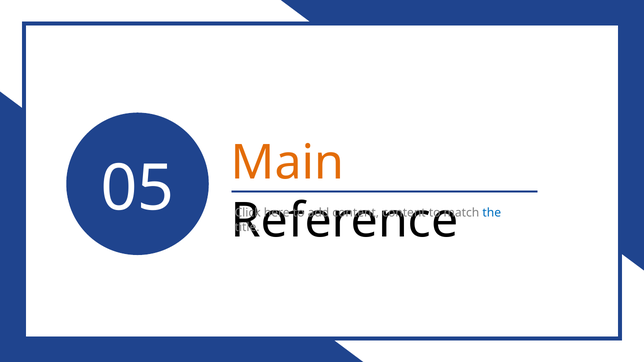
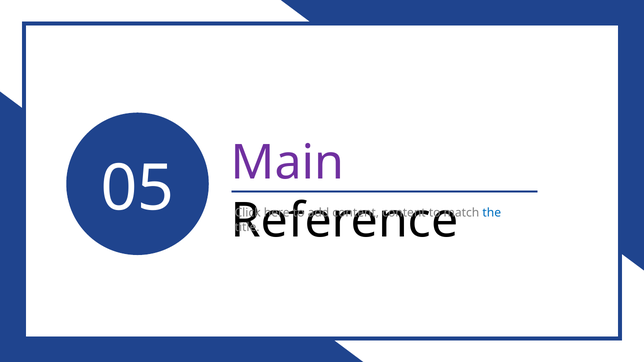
Main colour: orange -> purple (287, 163)
